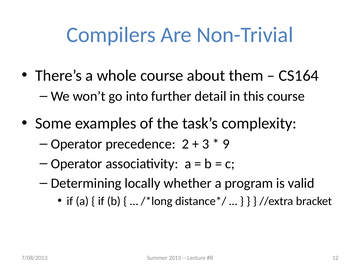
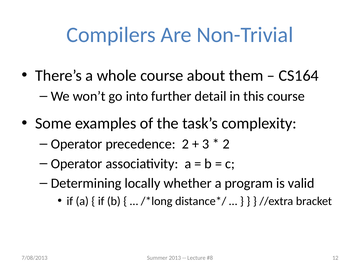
9: 9 -> 2 (226, 144)
